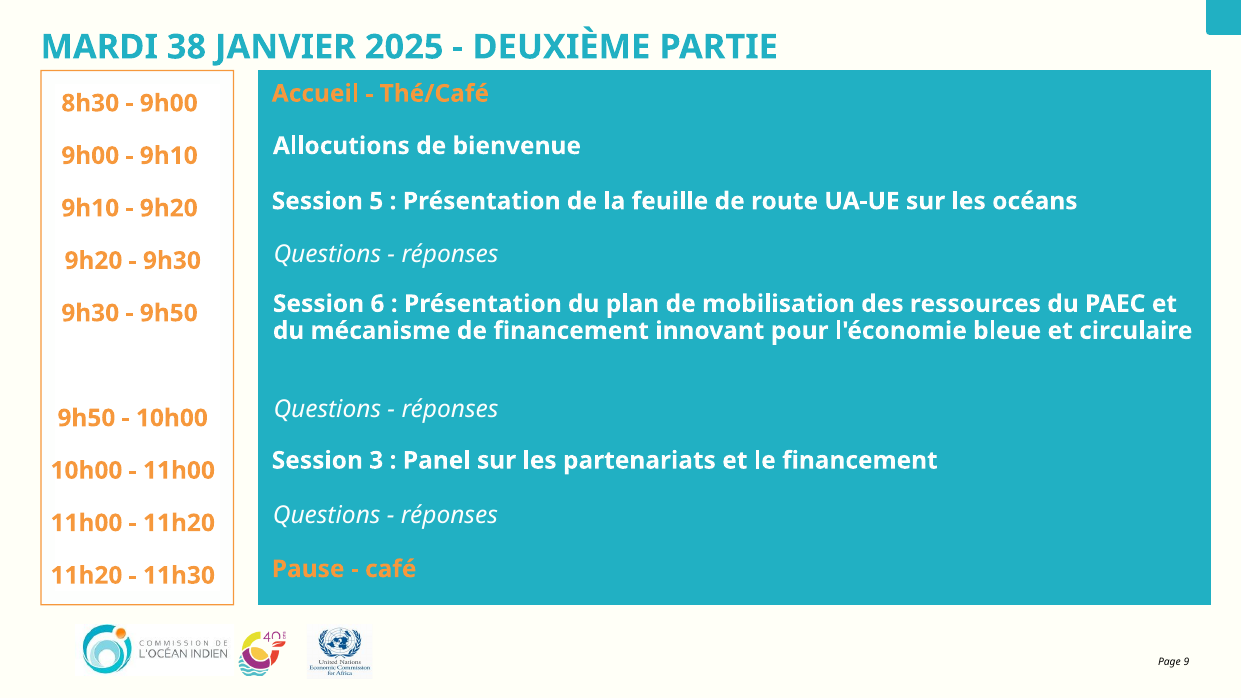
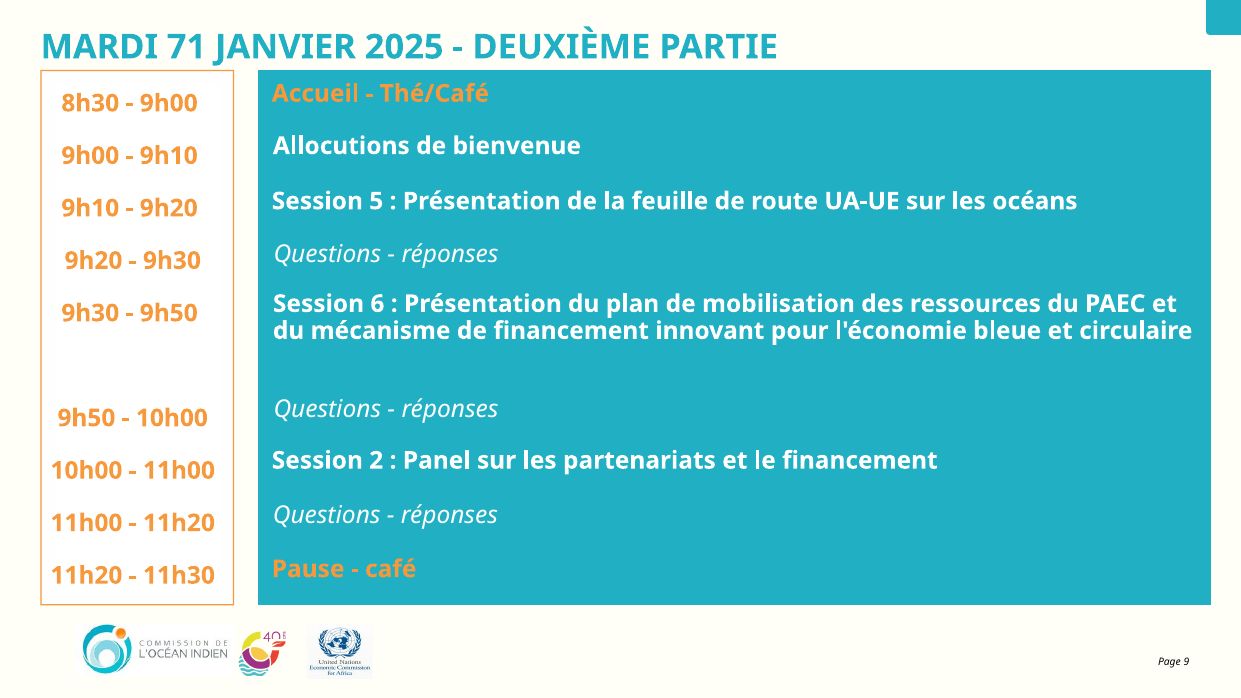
38: 38 -> 71 (186, 47)
3: 3 -> 2 (376, 461)
